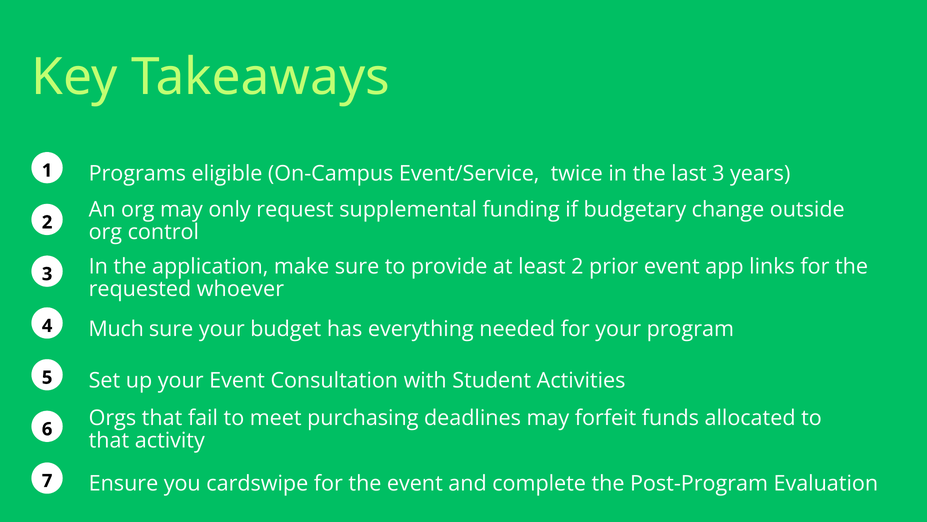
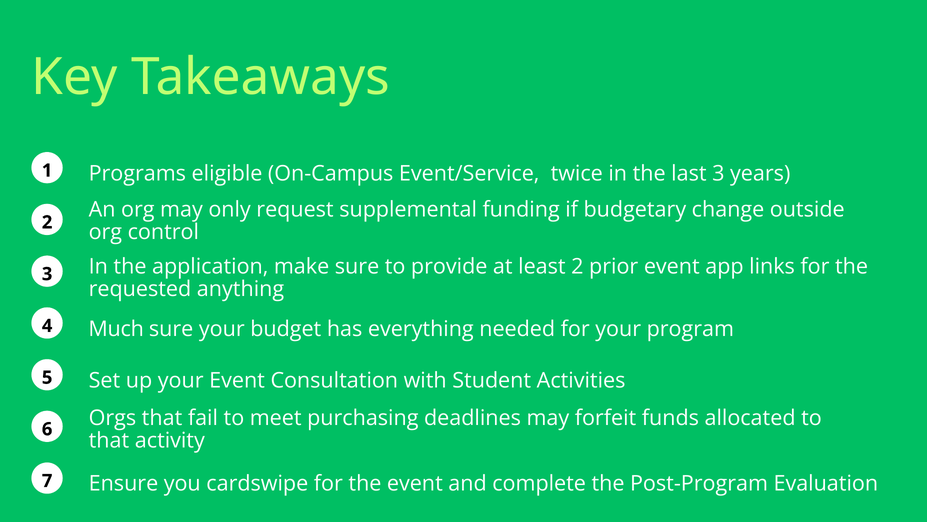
whoever: whoever -> anything (240, 289)
